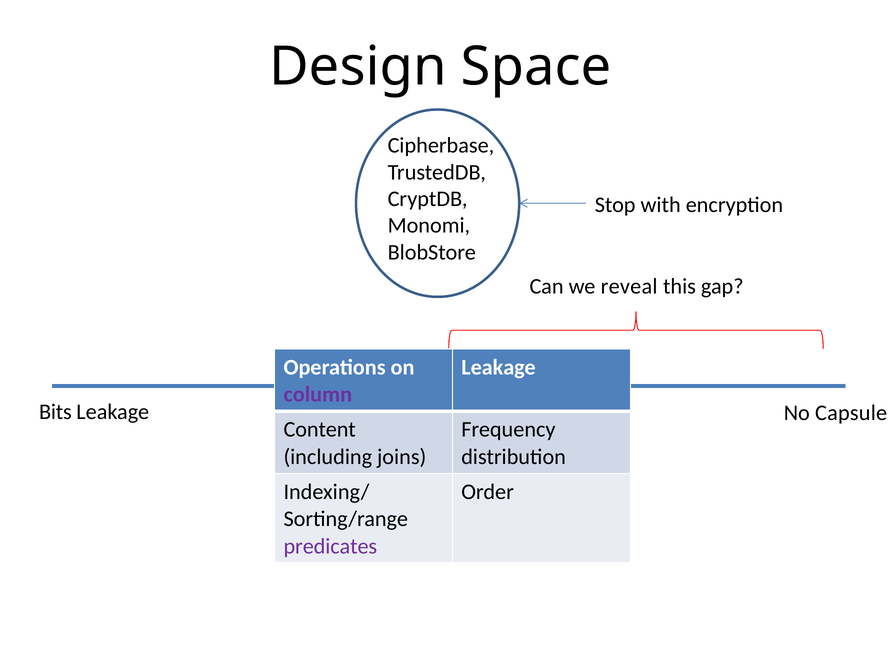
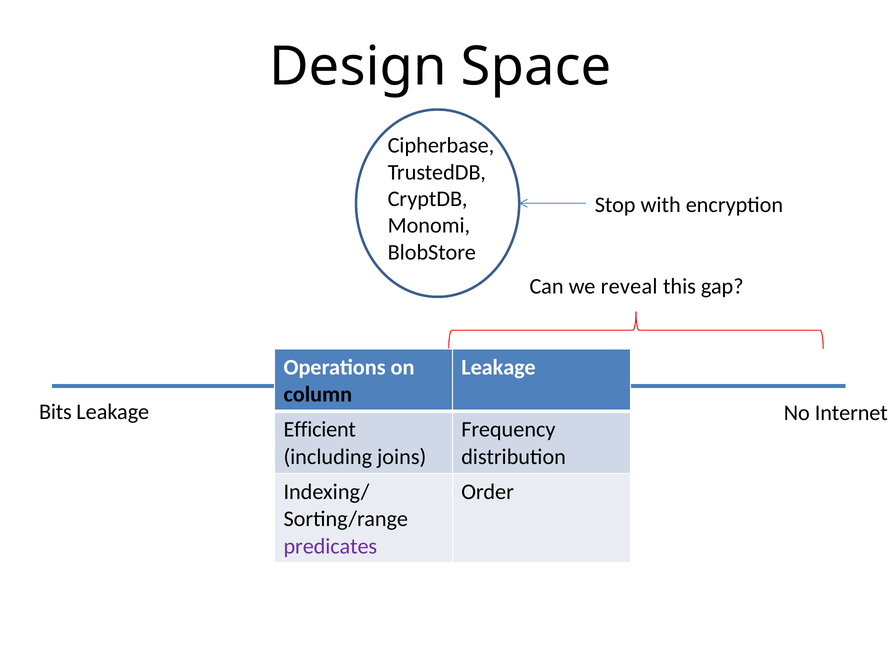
column colour: purple -> black (318, 394)
Capsule: Capsule -> Internet (851, 412)
Content: Content -> Efficient (320, 429)
